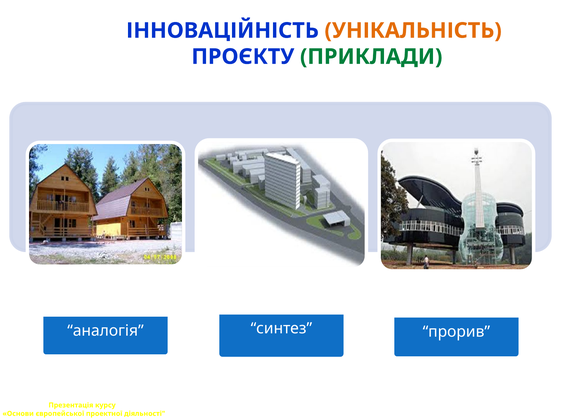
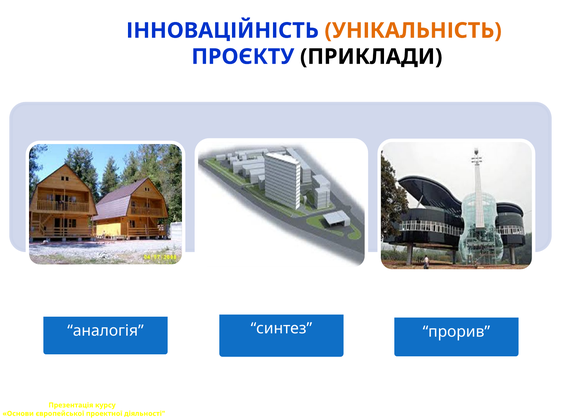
ПРИКЛАДИ colour: green -> black (371, 57)
